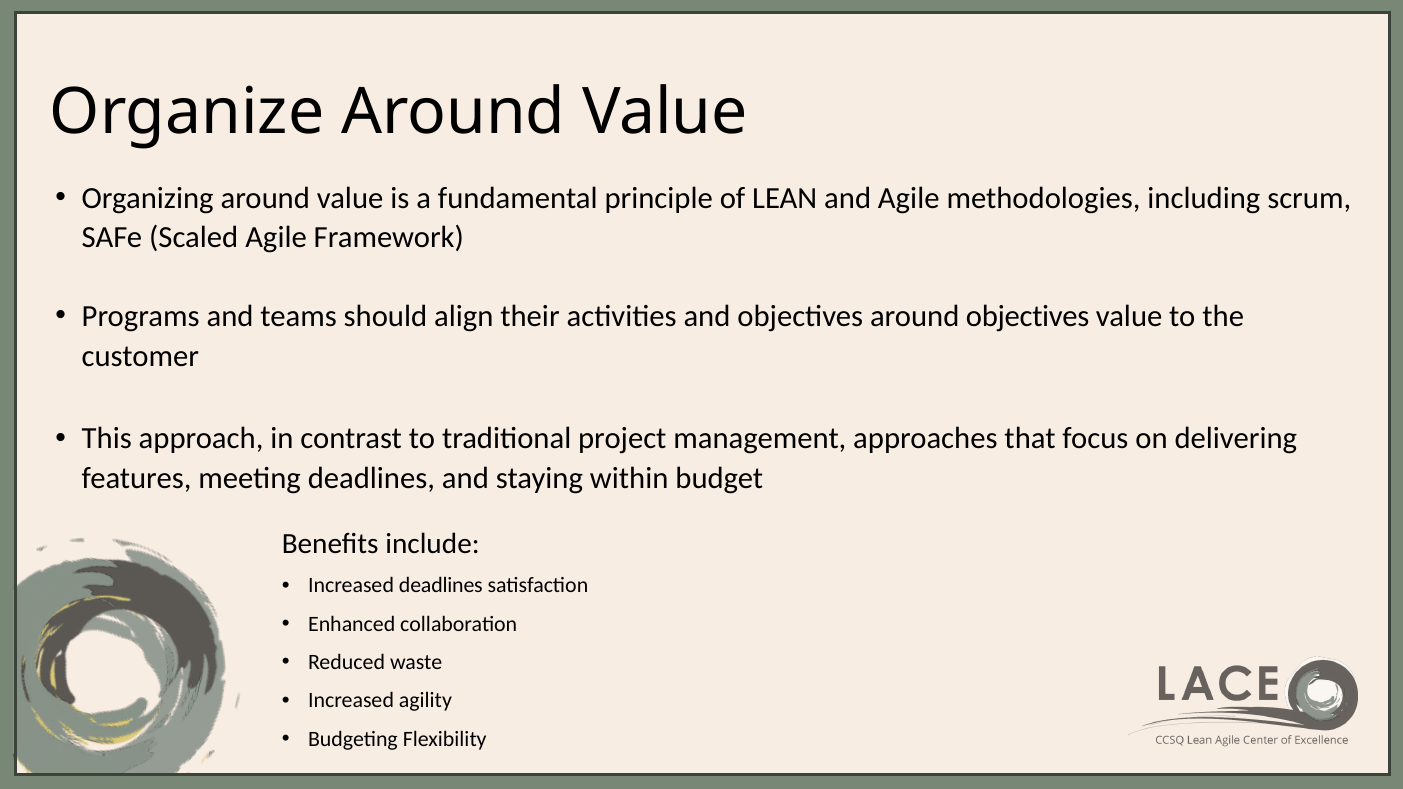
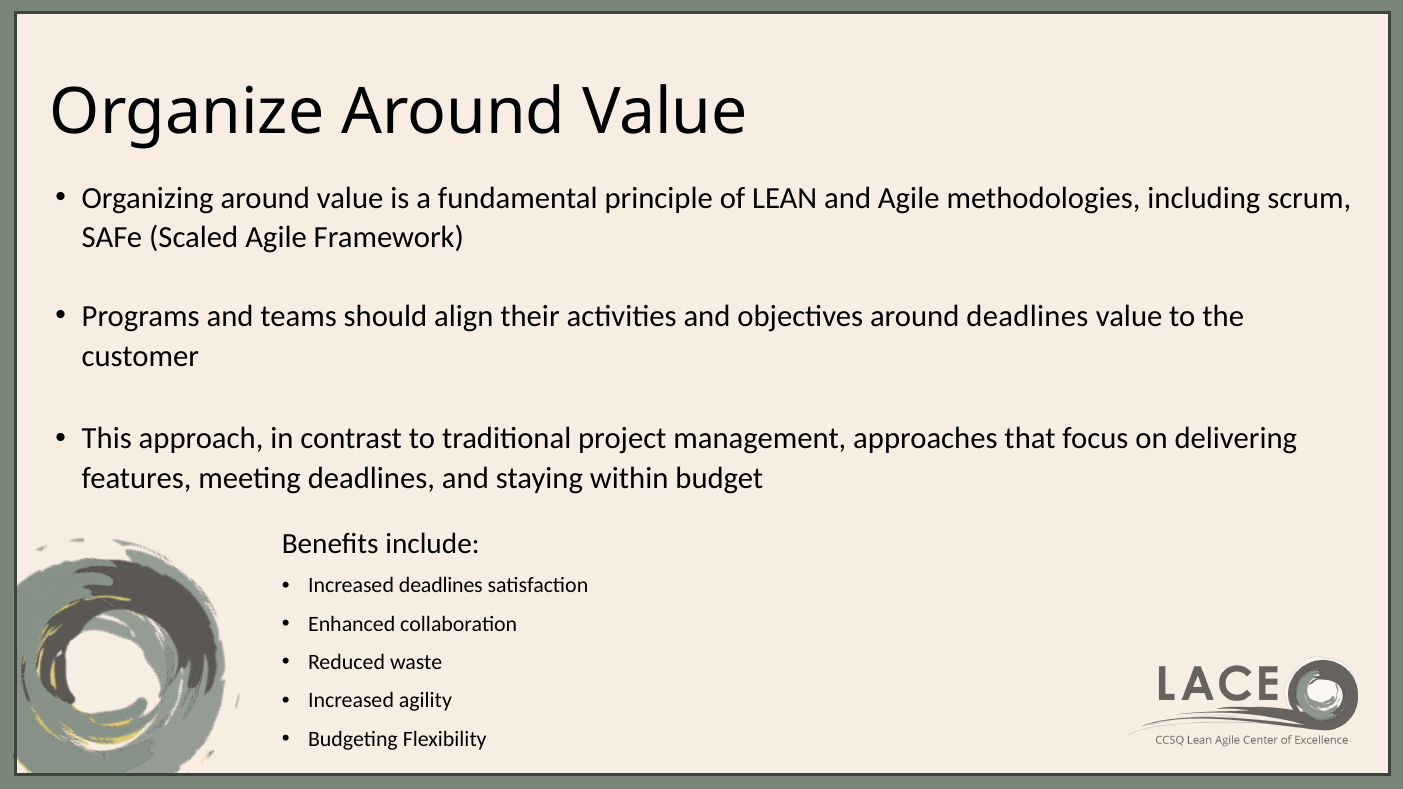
around objectives: objectives -> deadlines (1027, 316)
